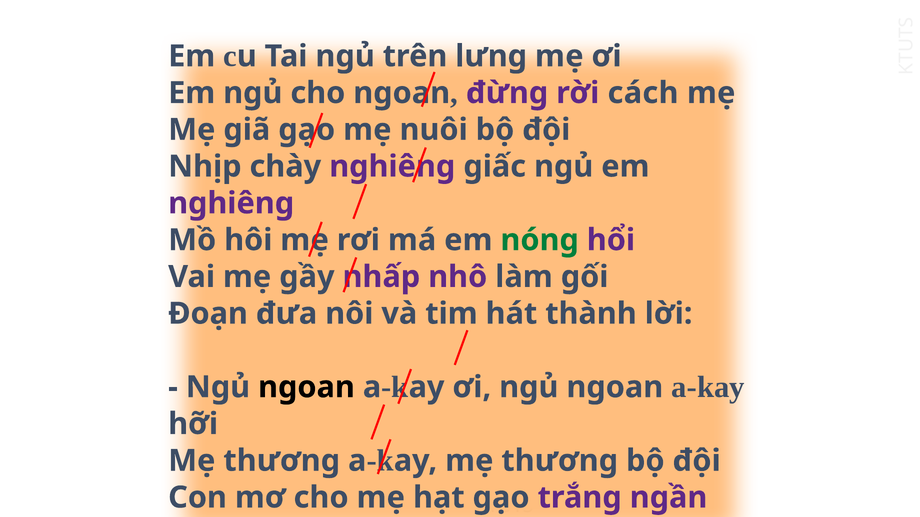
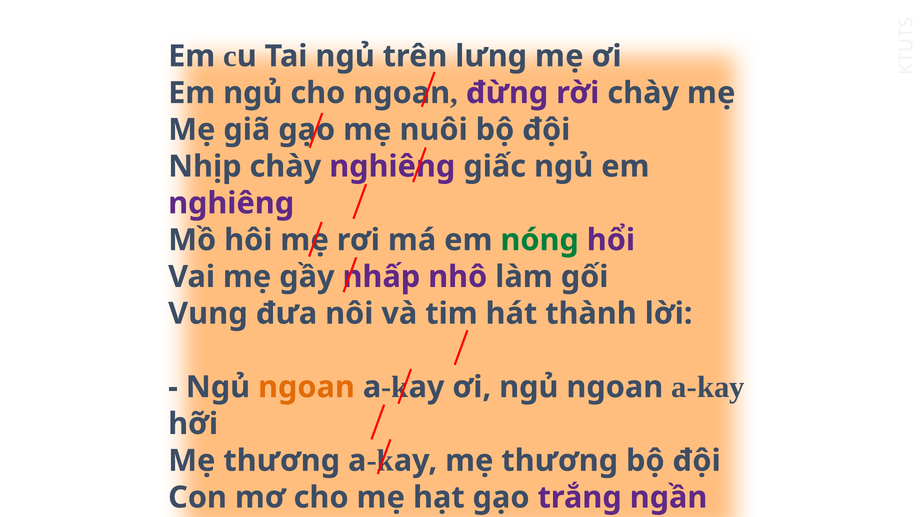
rời cách: cách -> chày (643, 93)
Đoạn: Đoạn -> Vung (208, 314)
ngoan colour: black -> orange (306, 387)
